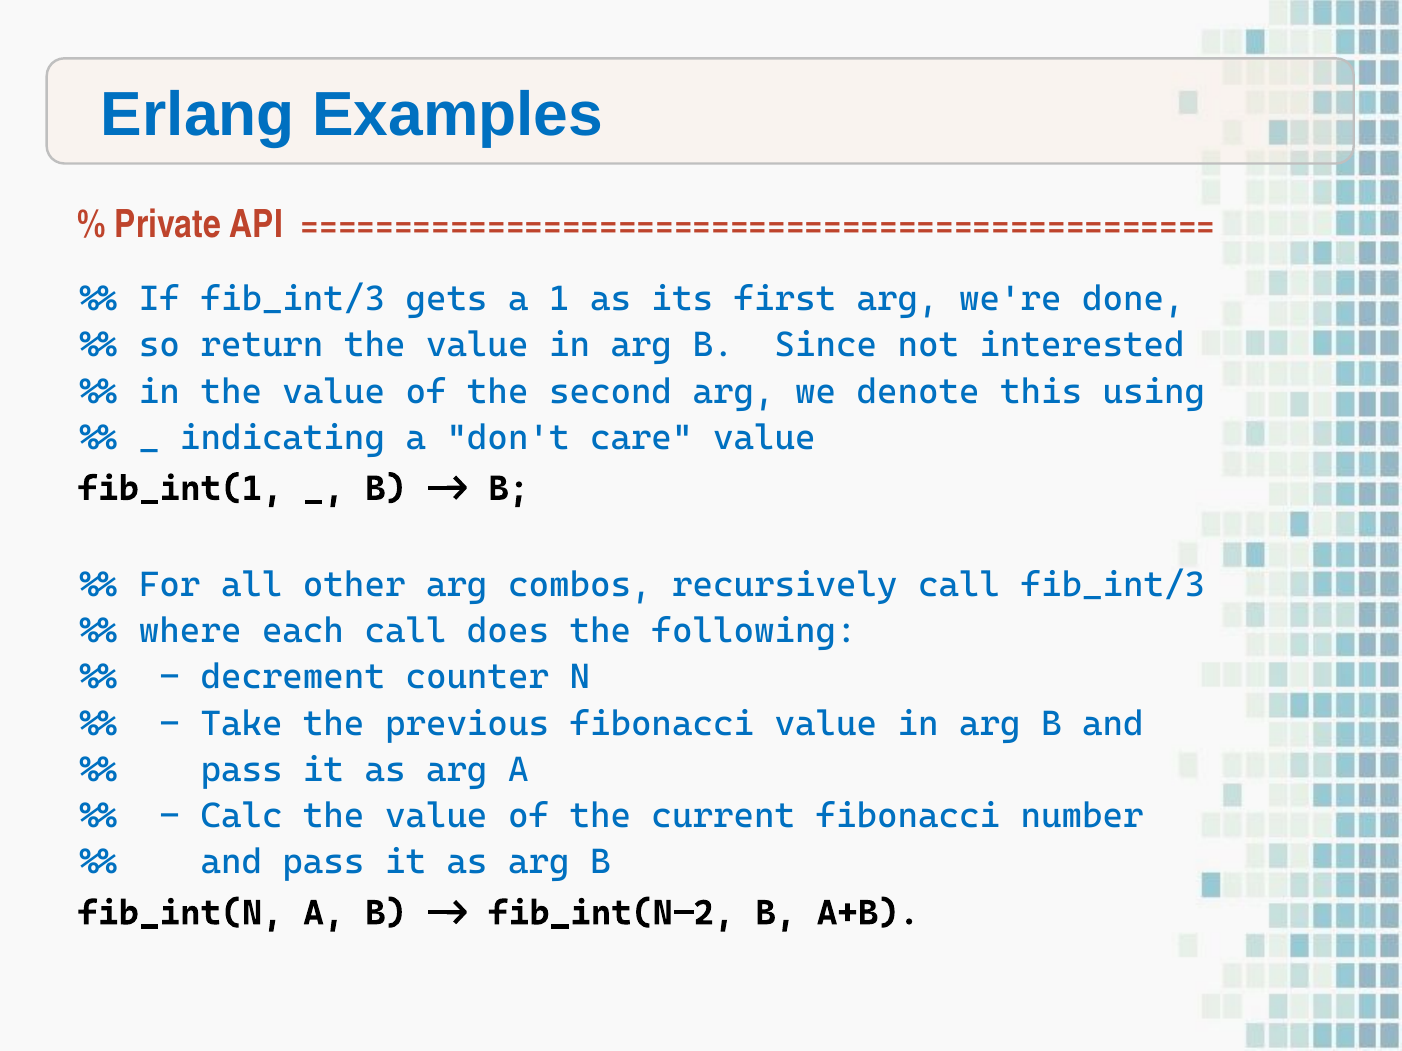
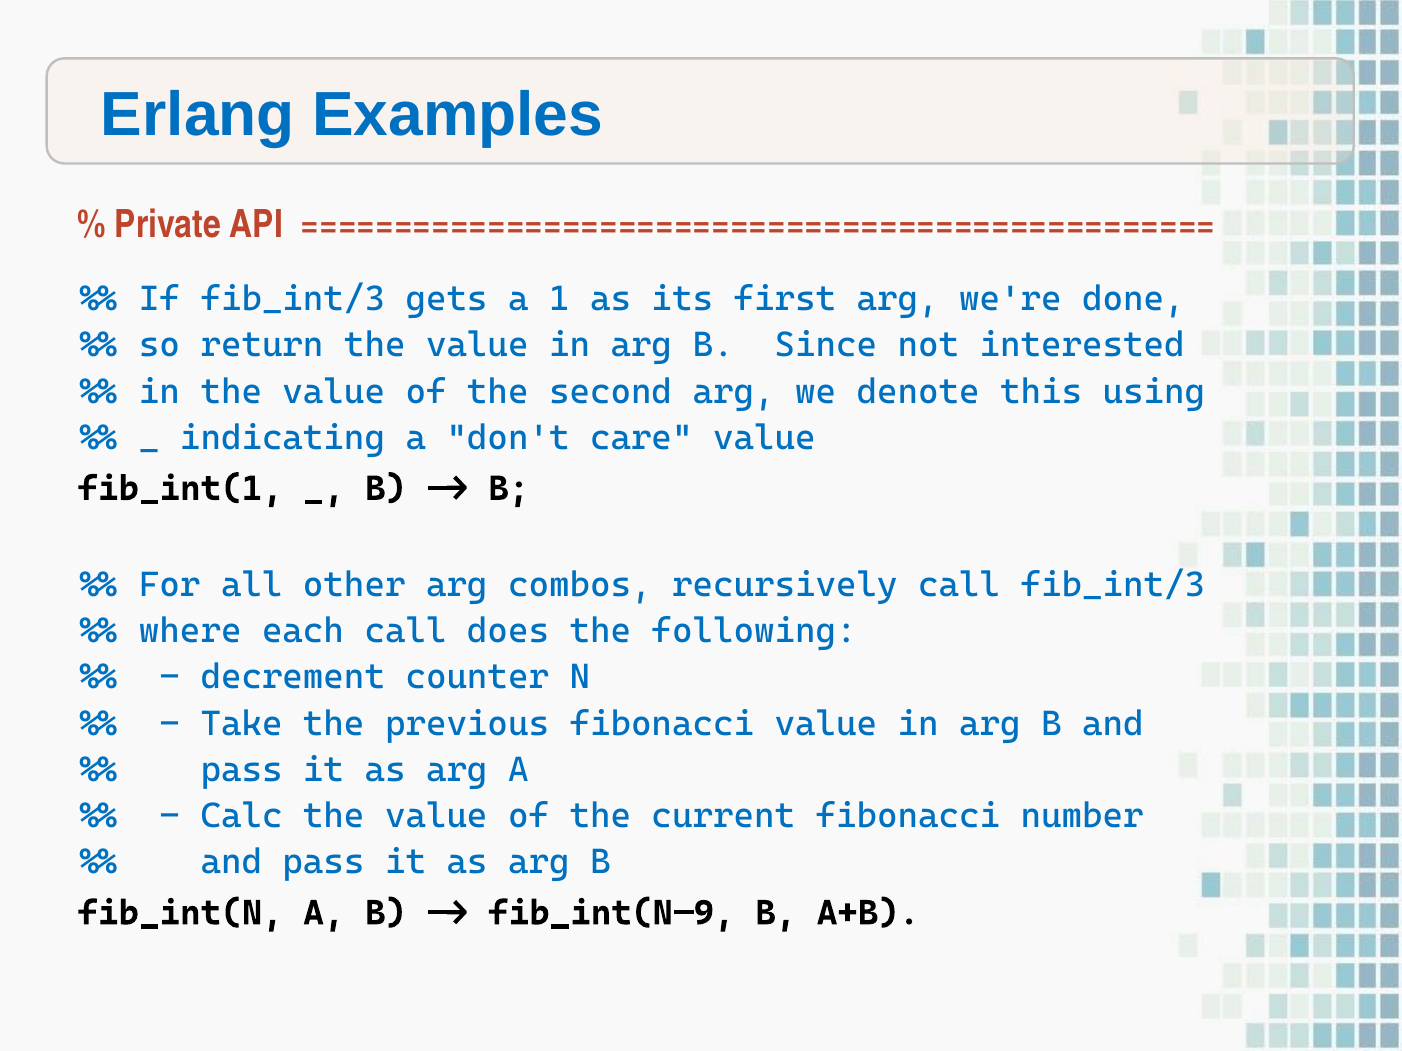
fib_int(N-2: fib_int(N-2 -> fib_int(N-9 (611, 913)
